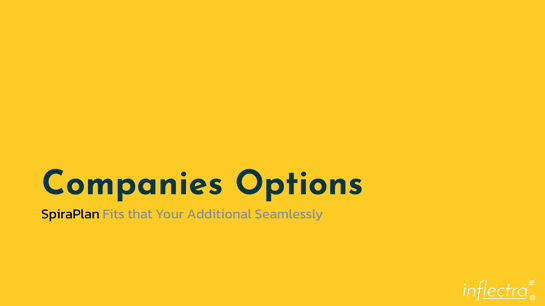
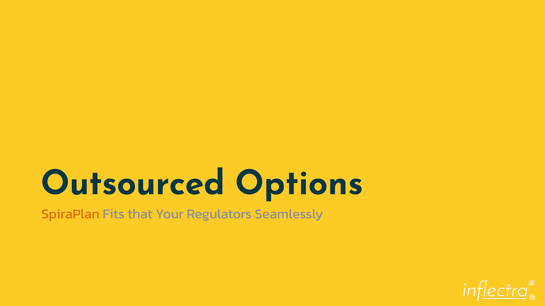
Companies: Companies -> Outsourced (133, 183)
SpiraPlan colour: black -> orange (70, 214)
Additional: Additional -> Regulators (219, 214)
